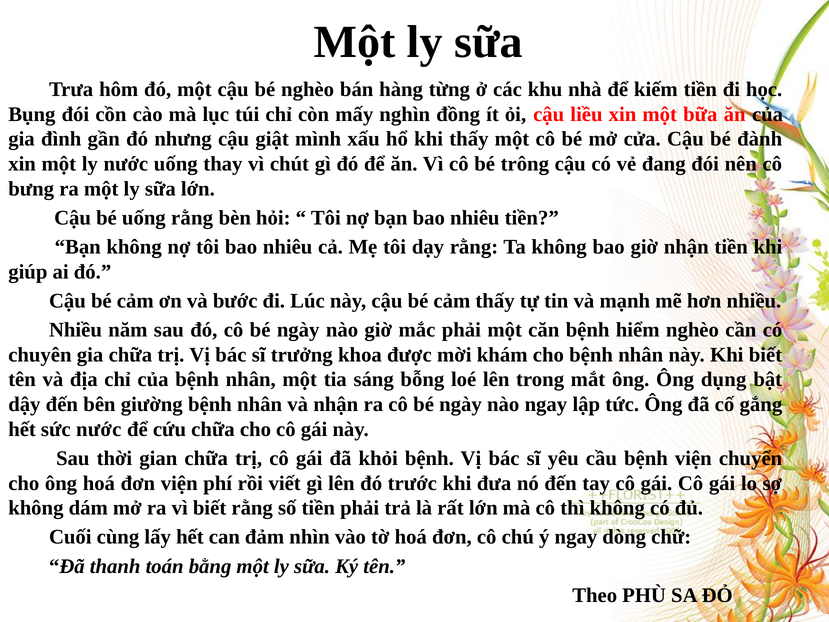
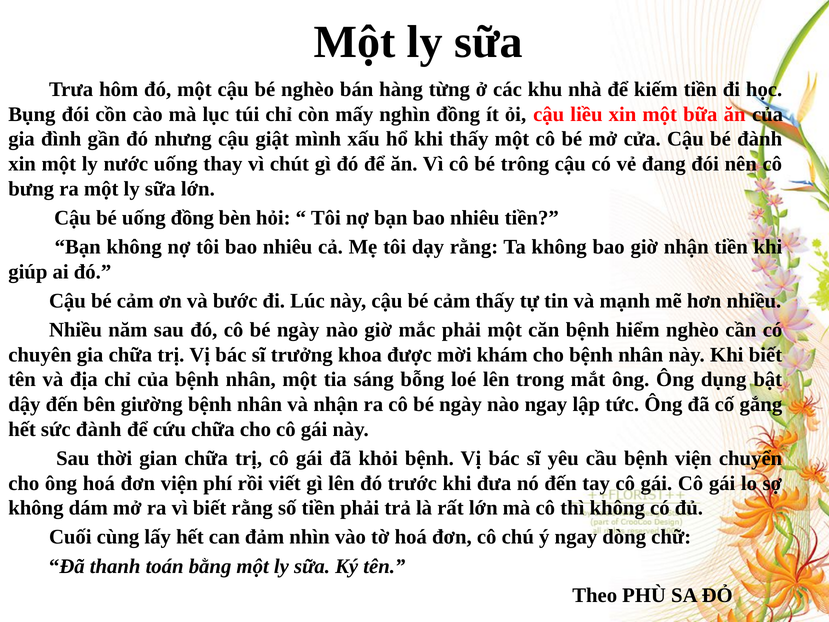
uống rằng: rằng -> đồng (192, 218)
sức nước: nước -> đành (99, 429)
